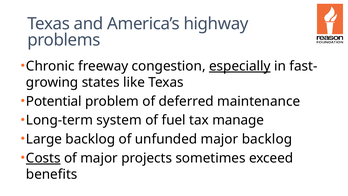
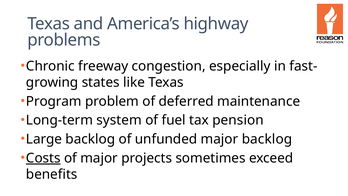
especially underline: present -> none (240, 66)
Potential: Potential -> Program (54, 101)
manage: manage -> pension (238, 120)
